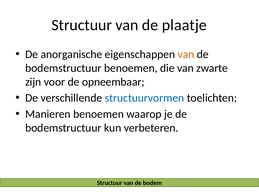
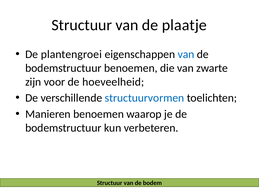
anorganische: anorganische -> plantengroei (71, 54)
van colour: orange -> blue (186, 54)
opneembaar: opneembaar -> hoeveelheid (113, 82)
